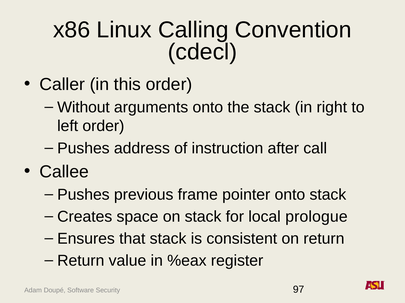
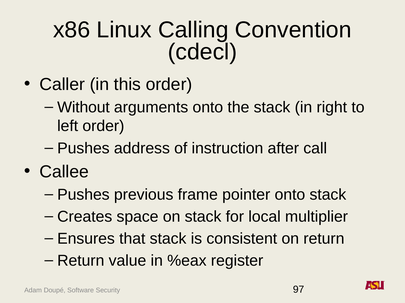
prologue: prologue -> multiplier (317, 217)
